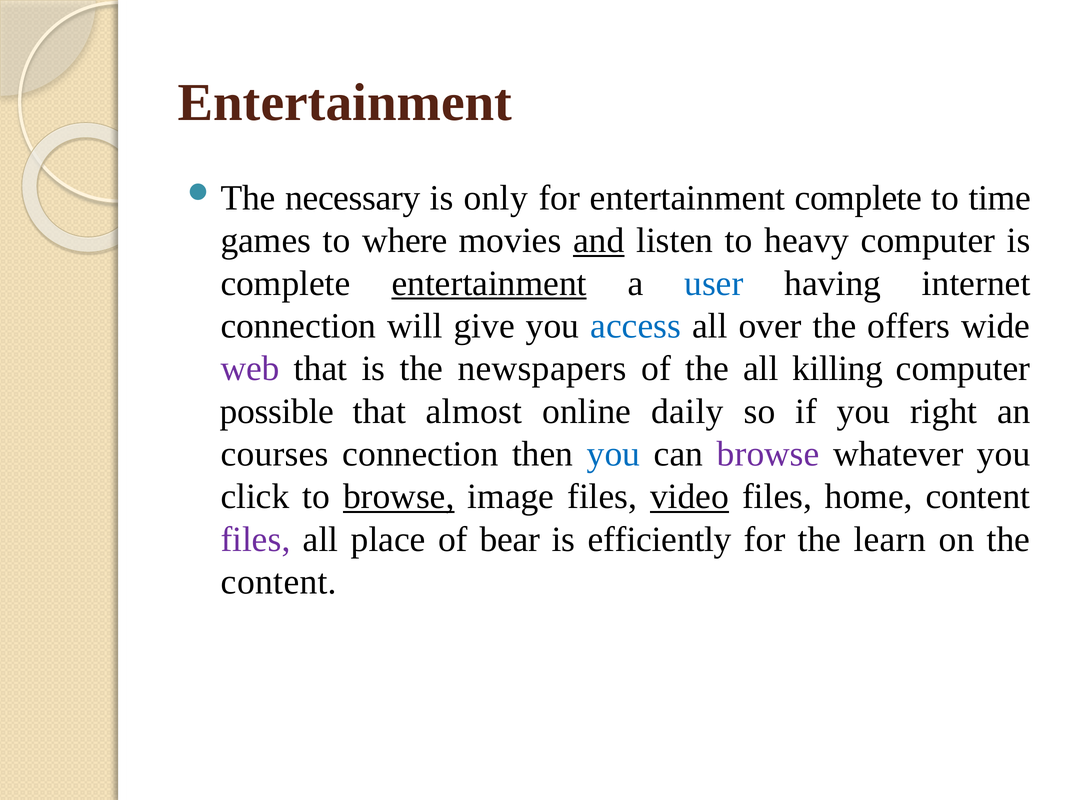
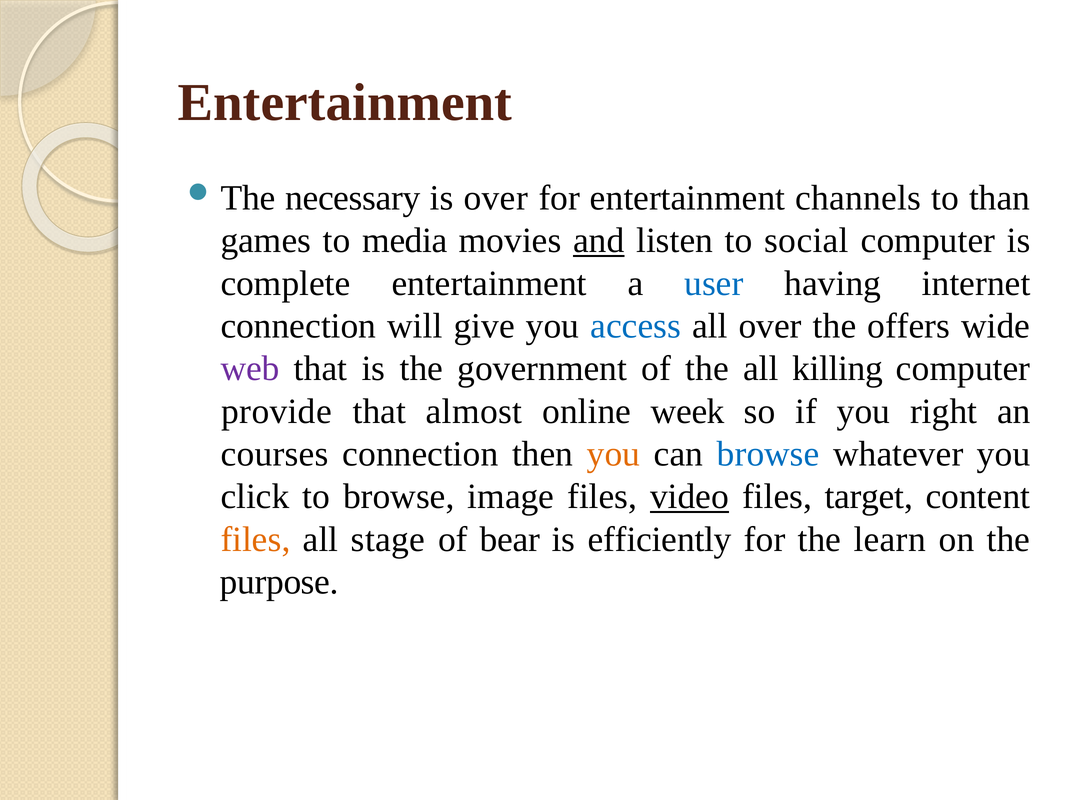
is only: only -> over (496, 198)
entertainment complete: complete -> channels (858, 198)
time: time -> than (1000, 198)
where: where -> media (405, 241)
heavy: heavy -> social (807, 241)
entertainment underline: present -> none (489, 283)
newspapers: newspapers -> government (542, 368)
possible: possible -> provide (277, 411)
daily: daily -> week (688, 411)
you colour: blue -> orange (613, 454)
browse colour: purple -> blue (768, 454)
browse underline: present -> none (399, 496)
home: home -> target (869, 496)
files colour: purple -> orange (255, 539)
place: place -> stage (388, 539)
content: content -> purpose (279, 582)
